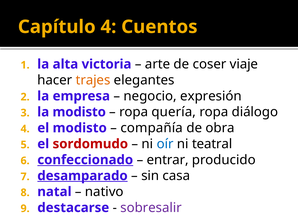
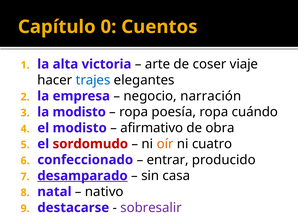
Capítulo 4: 4 -> 0 (108, 27)
trajes colour: orange -> blue (93, 80)
expresión: expresión -> narración (211, 96)
quería: quería -> poesía (174, 112)
diálogo: diálogo -> cuándo (255, 112)
compañía: compañía -> afirmativo (152, 128)
oír colour: blue -> orange (165, 144)
teatral: teatral -> cuatro (212, 144)
confeccionado underline: present -> none (85, 159)
